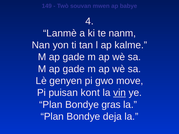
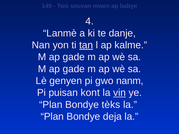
nanm: nanm -> danje (122, 33)
tan underline: none -> present (86, 45)
move: move -> nanm (130, 81)
gras: gras -> tèks (111, 105)
